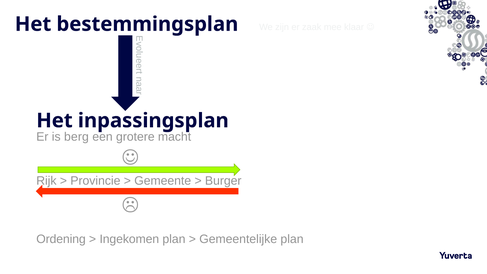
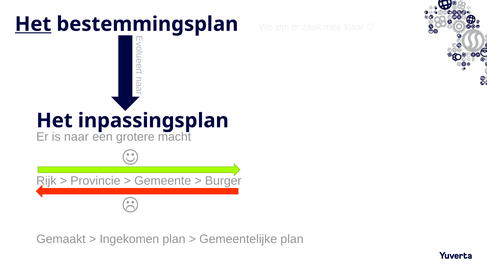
Het underline: none -> present (33, 24)
berg: berg -> naar (76, 137)
Ordening: Ordening -> Gemaakt (61, 239)
